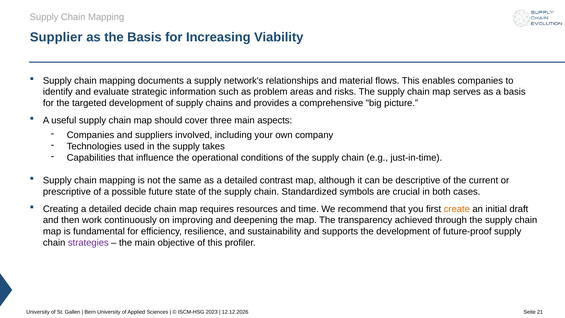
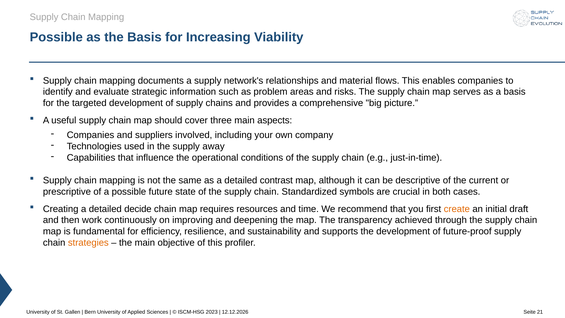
Supplier: Supplier -> Possible (56, 37)
takes: takes -> away (214, 146)
strategies colour: purple -> orange (88, 243)
